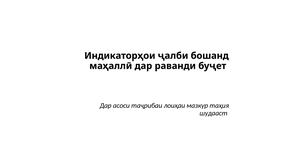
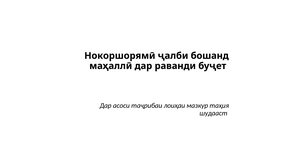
Индикаторҳои: Индикаторҳои -> Нокоршорямӣ (120, 56)
